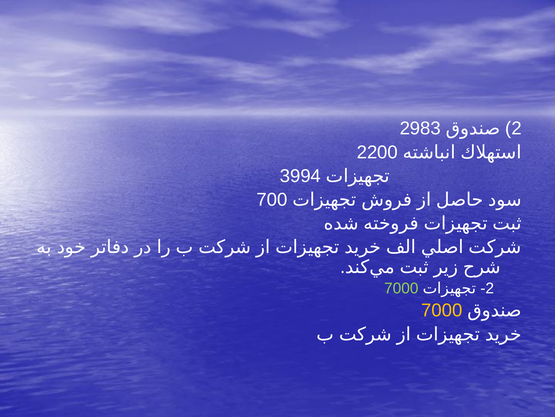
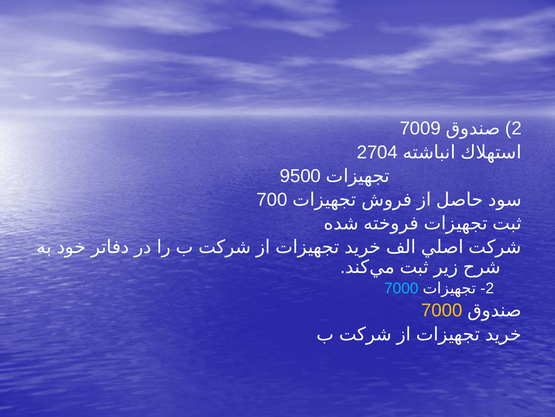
2983: 2983 -> 7009 (420, 128)
2200: 2200 -> 2704 (377, 152)
3994: 3994 -> 9500 (300, 176)
7000 colour: light green -> light blue (401, 288)
